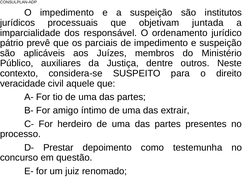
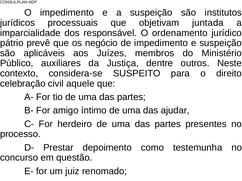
parciais: parciais -> negócio (101, 43)
veracidade: veracidade -> celebração (23, 84)
extrair: extrair -> ajudar (175, 111)
